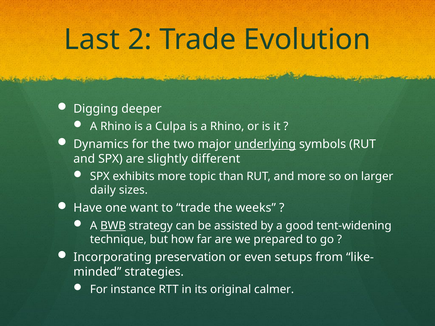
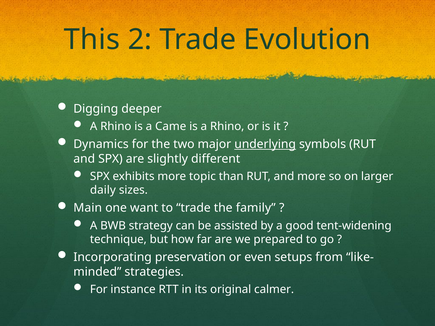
Last: Last -> This (92, 40)
Culpa: Culpa -> Came (171, 127)
Have: Have -> Main (88, 208)
weeks: weeks -> family (256, 208)
BWB underline: present -> none (113, 226)
